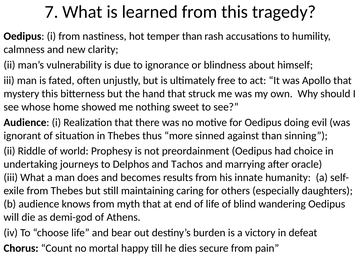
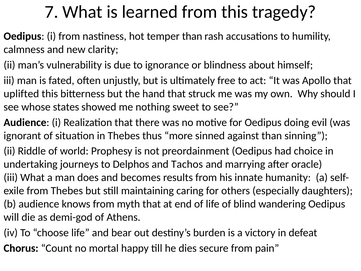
mystery: mystery -> uplifted (21, 94)
home: home -> states (66, 107)
